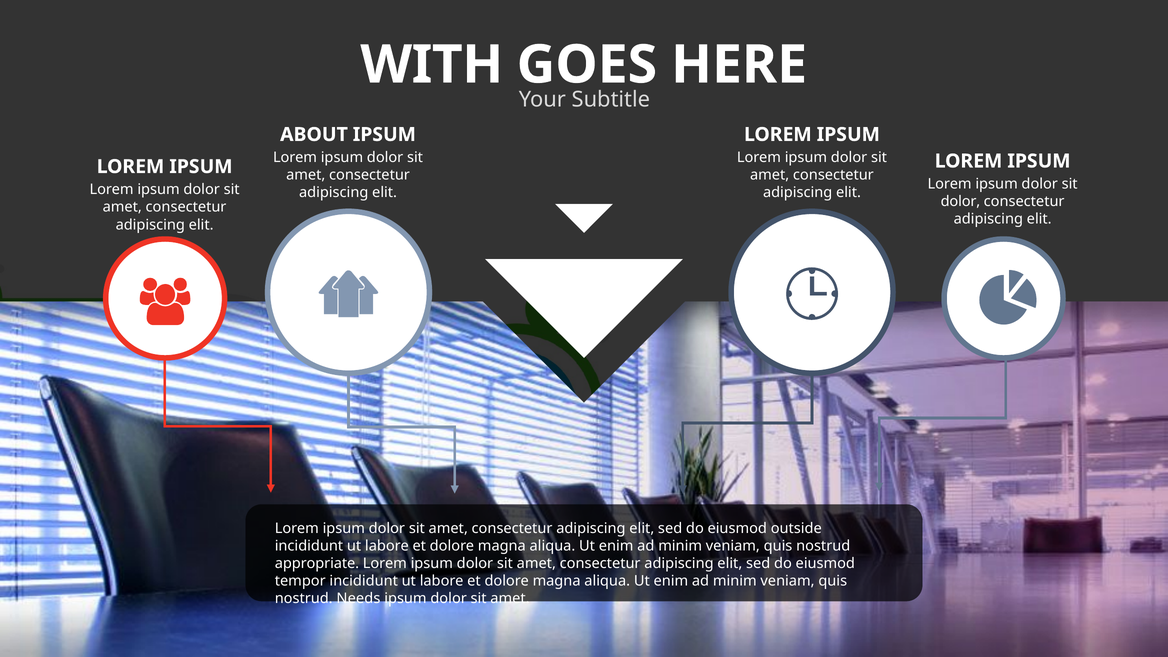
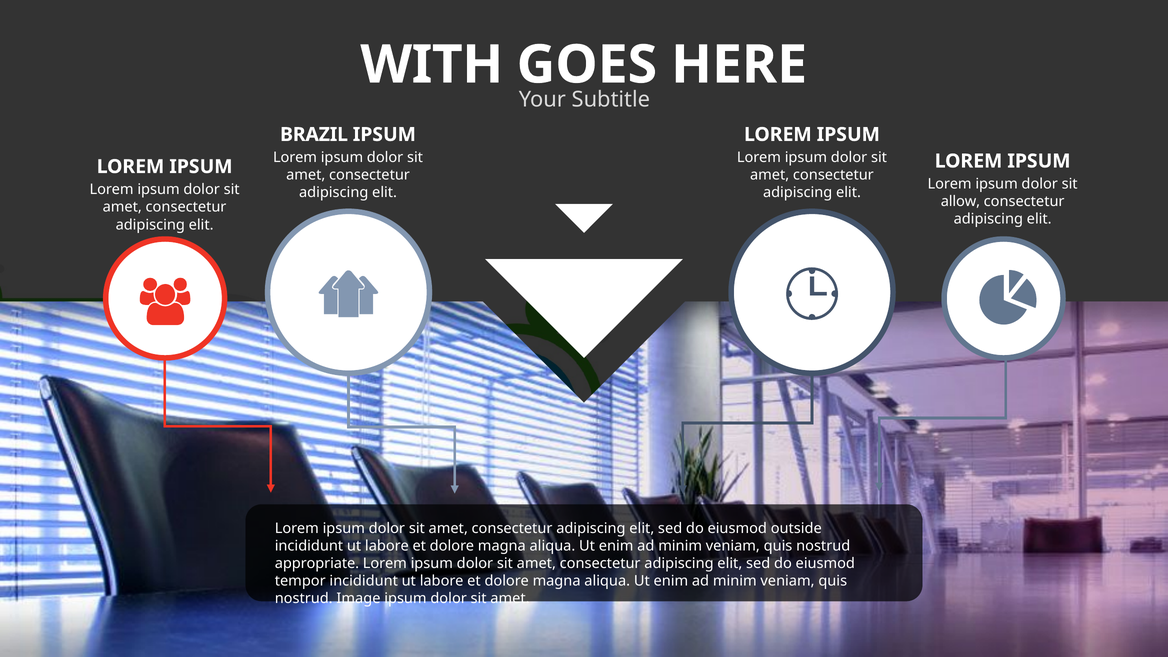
ABOUT: ABOUT -> BRAZIL (314, 135)
dolor: dolor -> allow (960, 202)
Needs: Needs -> Image (358, 599)
